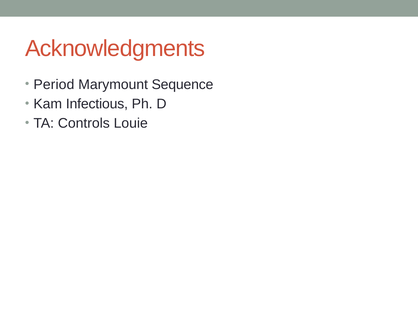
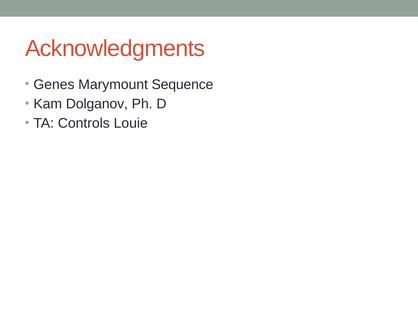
Period: Period -> Genes (54, 85)
Infectious: Infectious -> Dolganov (97, 104)
